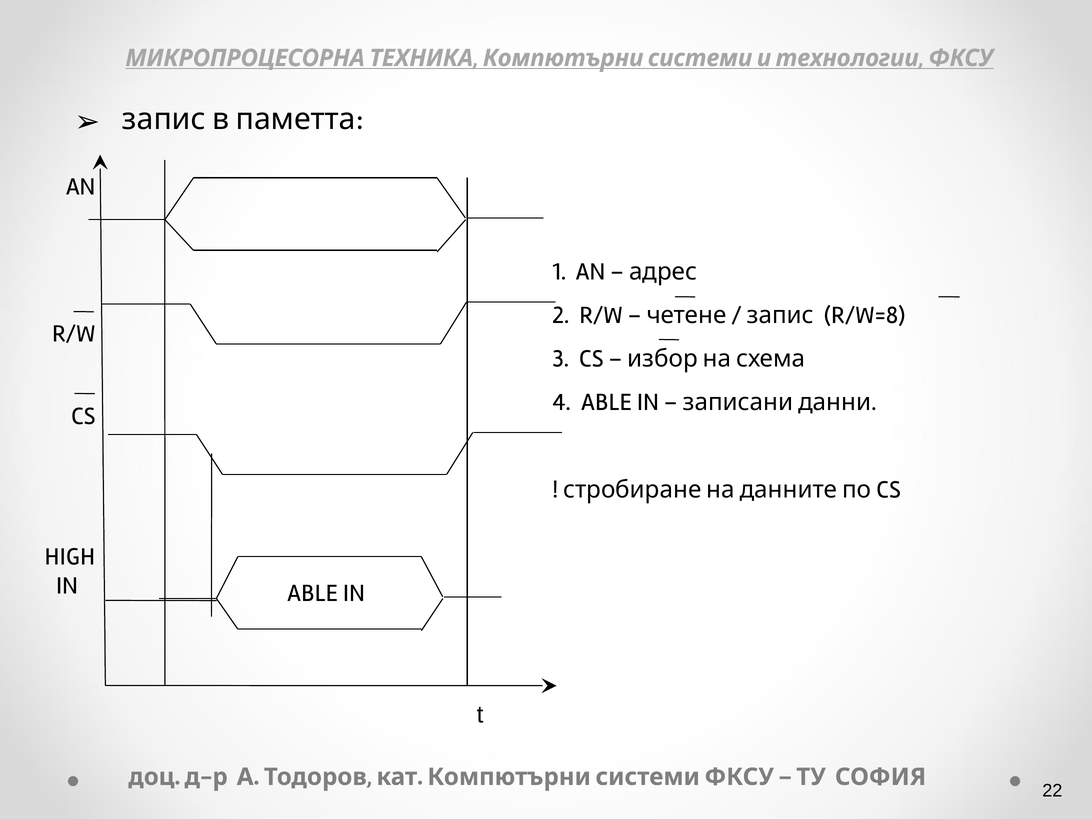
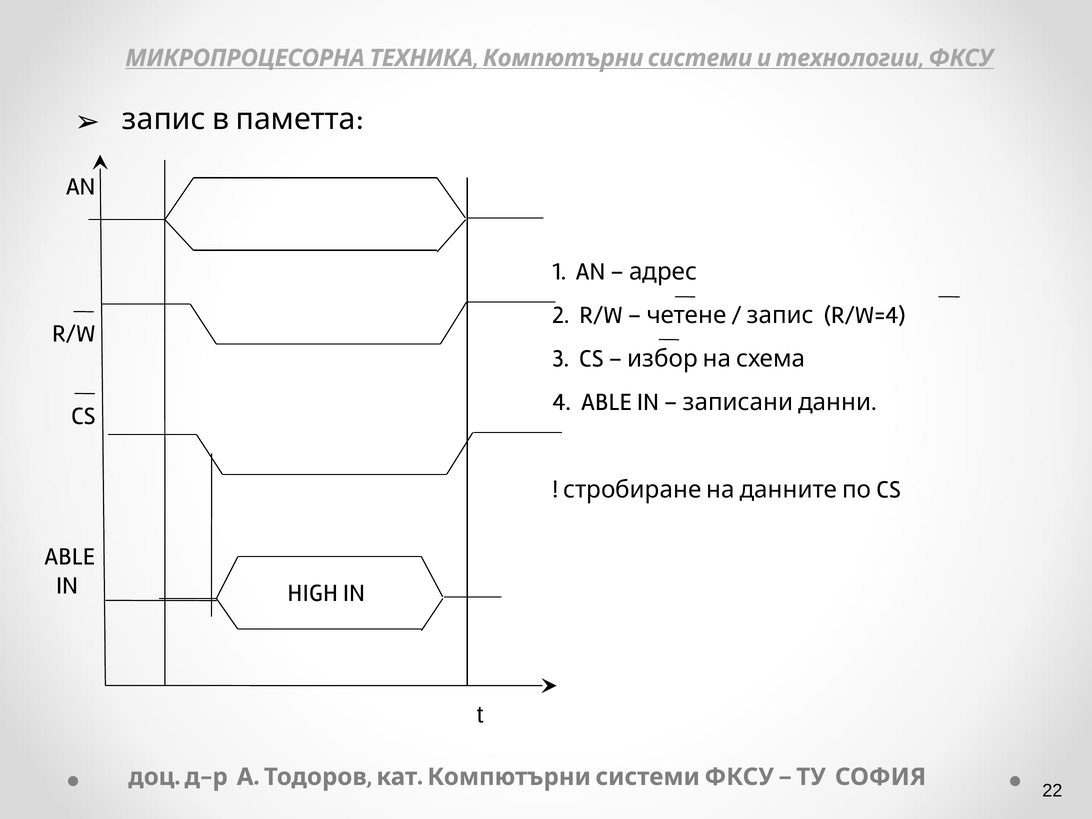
R/W=8: R/W=8 -> R/W=4 (865, 315)
HIGH: HIGH -> ABLE (70, 557)
ABLE: ABLE -> HIGH (313, 593)
